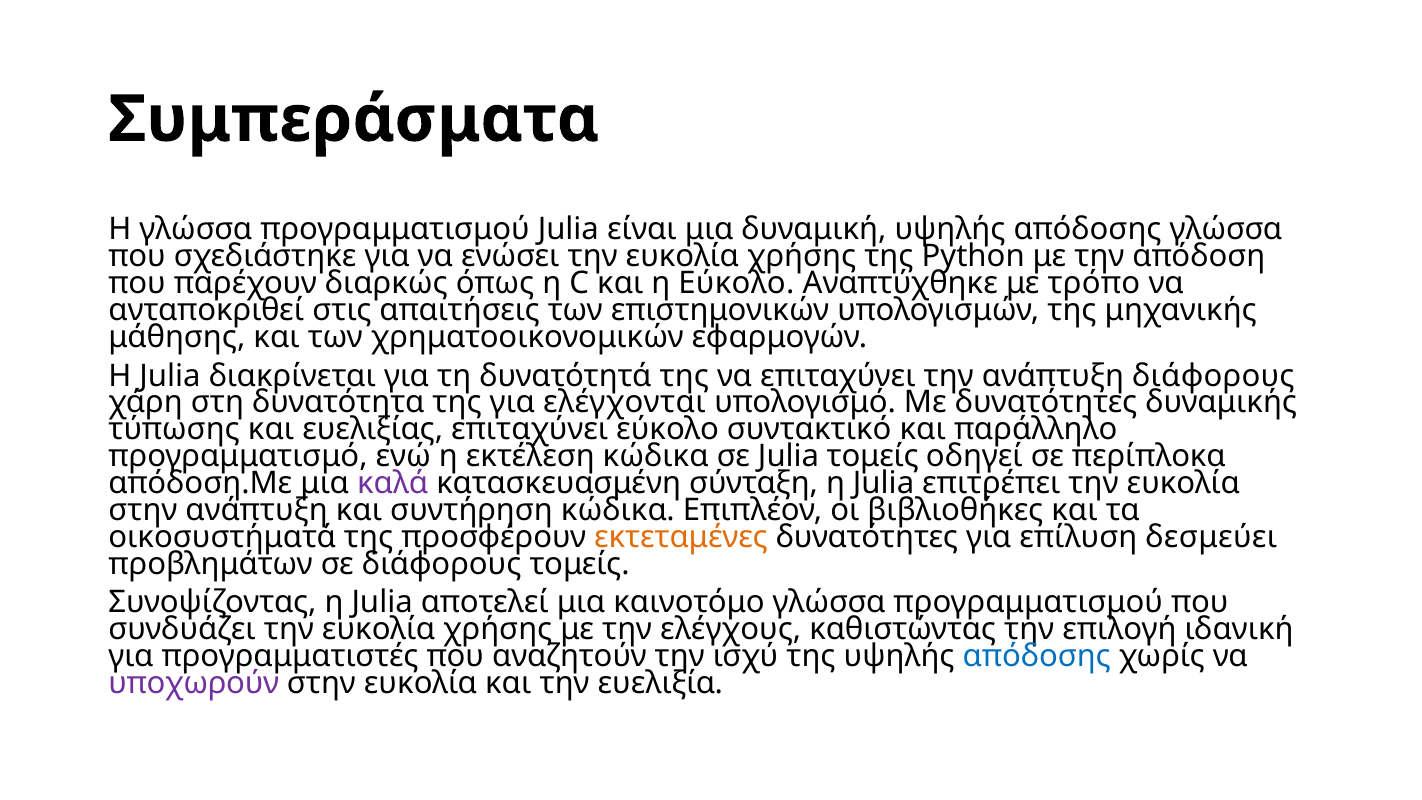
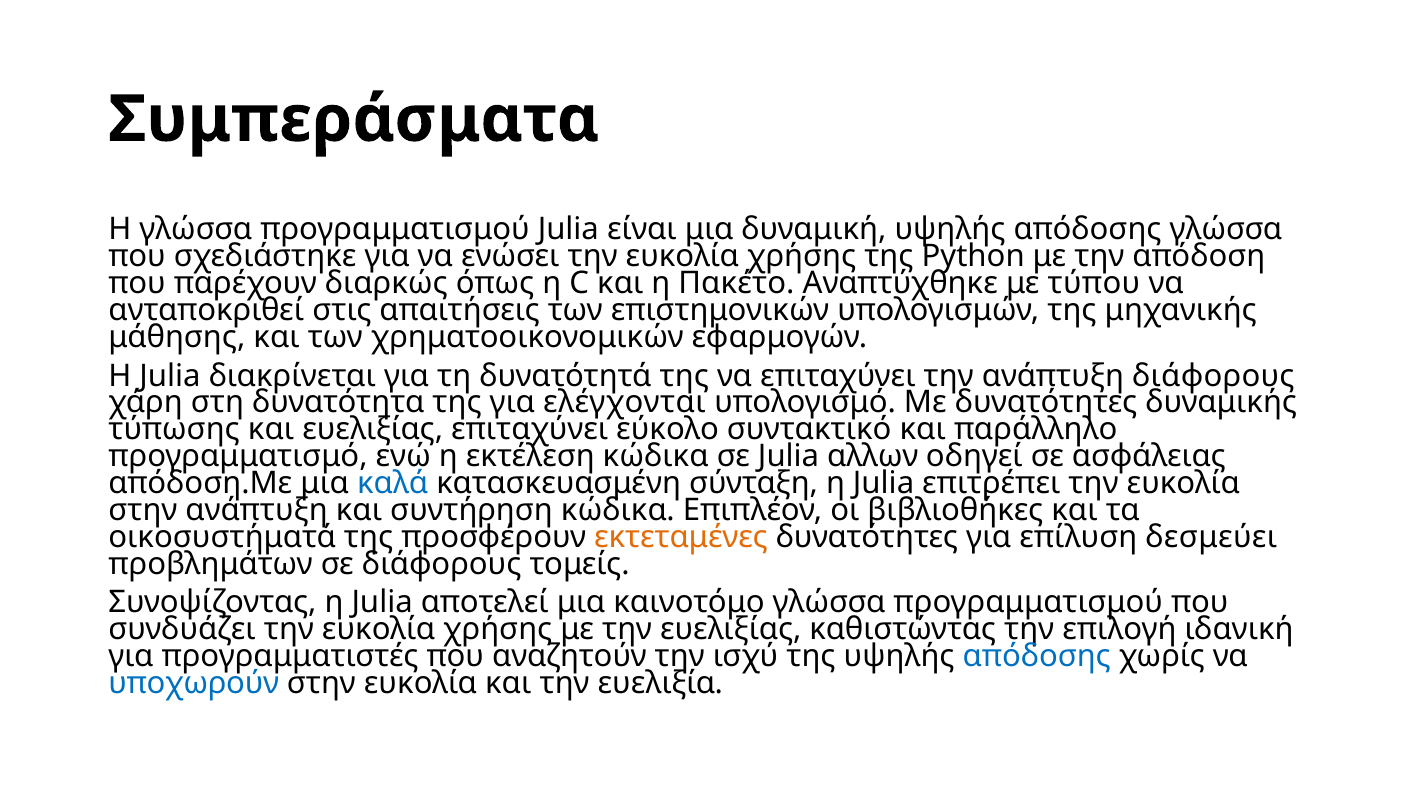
η Εύκολο: Εύκολο -> Πακέτο (736, 283)
τρόπο: τρόπο -> τύπου (1094, 283)
Julia τομείς: τομείς -> αλλων (873, 456)
περίπλοκα: περίπλοκα -> ασφάλειας (1149, 456)
καλά colour: purple -> blue (393, 483)
την ελέγχους: ελέγχους -> ευελιξίας (731, 629)
υποχωρούν colour: purple -> blue (194, 683)
